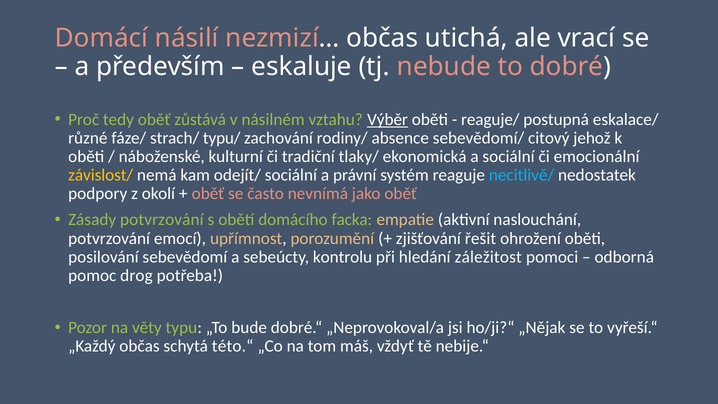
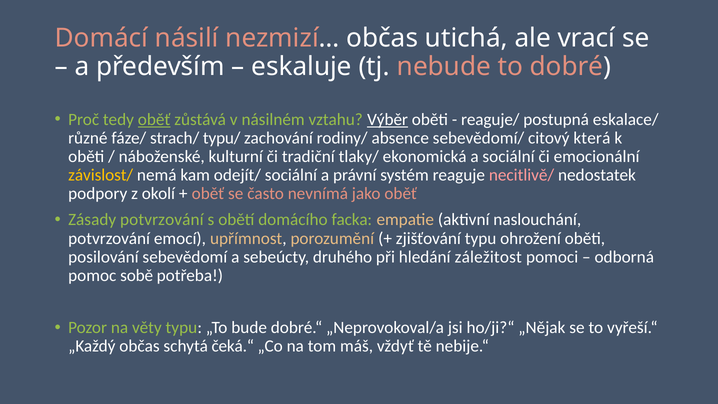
oběť underline: none -> present (154, 119)
jehož: jehož -> která (592, 138)
necitlivě/ colour: light blue -> pink (522, 175)
zjišťování řešit: řešit -> typu (481, 238)
kontrolu: kontrolu -> druhého (343, 257)
drog: drog -> sobě (137, 275)
této.“: této.“ -> čeká.“ (233, 346)
